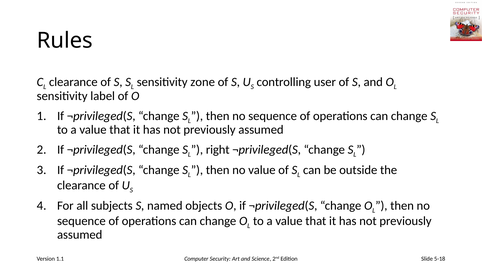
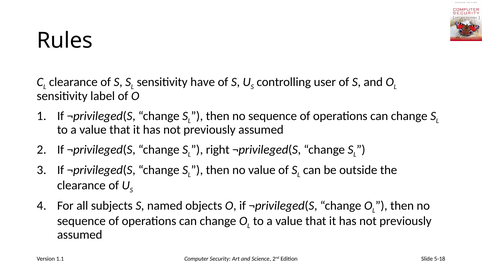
zone: zone -> have (203, 82)
